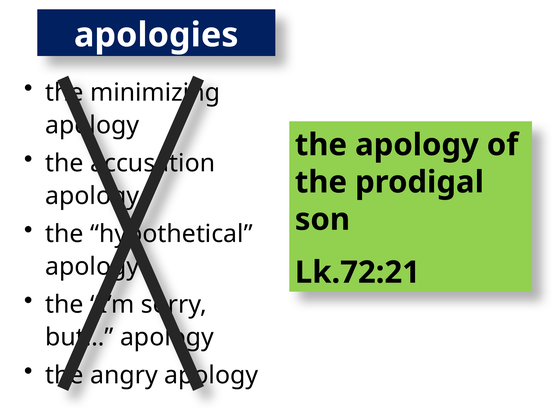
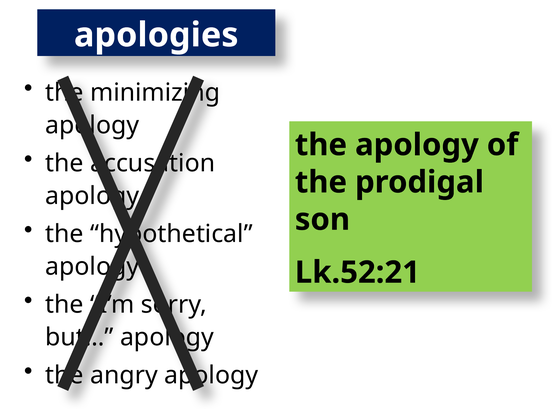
Lk.72:21: Lk.72:21 -> Lk.52:21 (357, 272)
